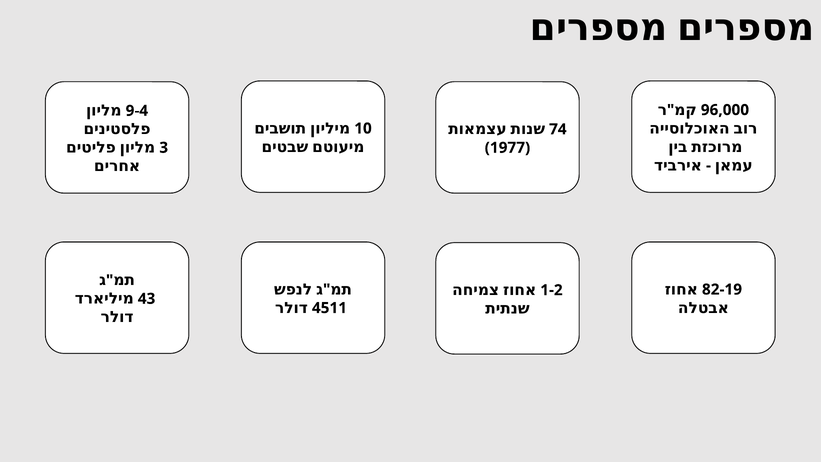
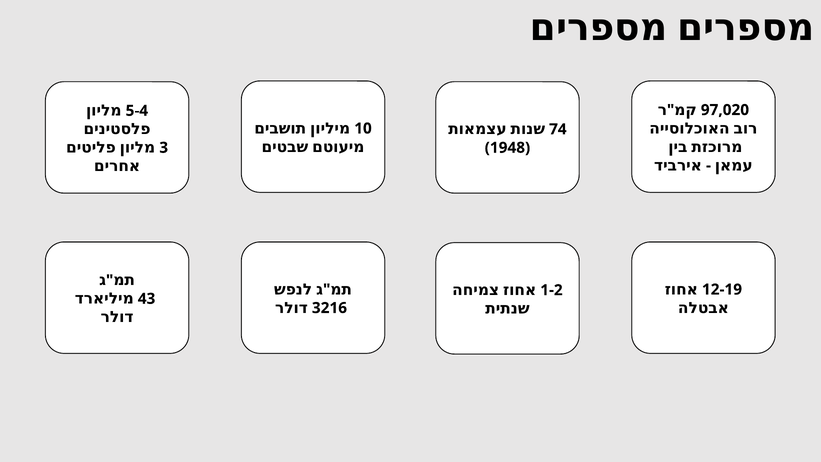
96,000: 96,000 -> 97,020 (725, 110)
9-4: 9-4 -> 5-4 (137, 111)
1977: 1977 -> 1948 (507, 148)
82-19: 82-19 -> 12-19 (722, 289)
4511: 4511 -> 3216 (329, 308)
